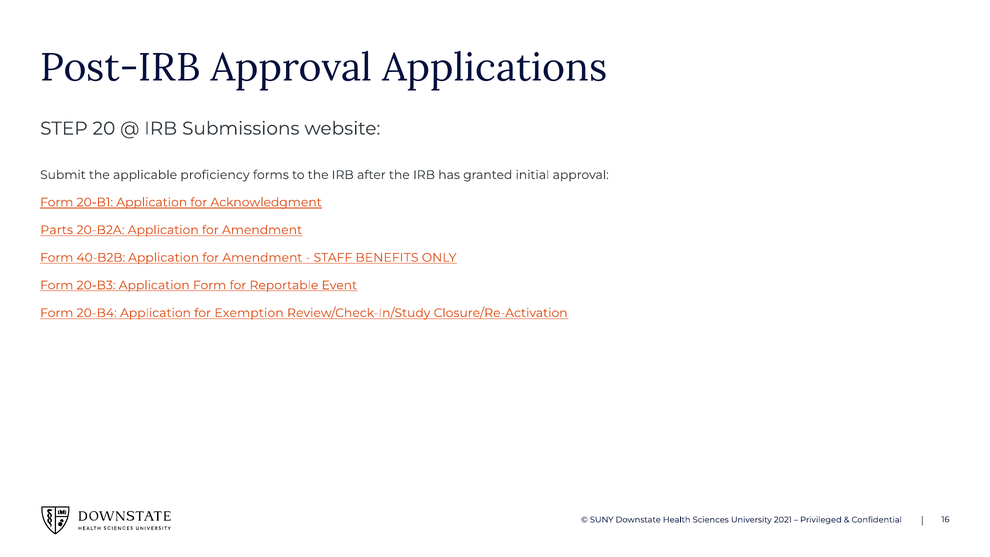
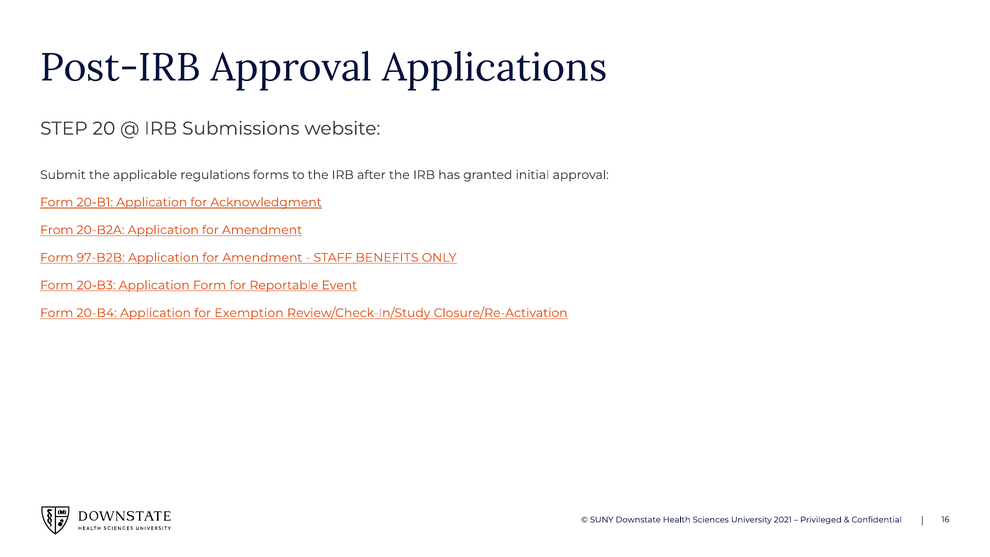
proficiency: proficiency -> regulations (215, 175)
Parts: Parts -> From (57, 230)
40-B2B: 40-B2B -> 97-B2B (101, 258)
